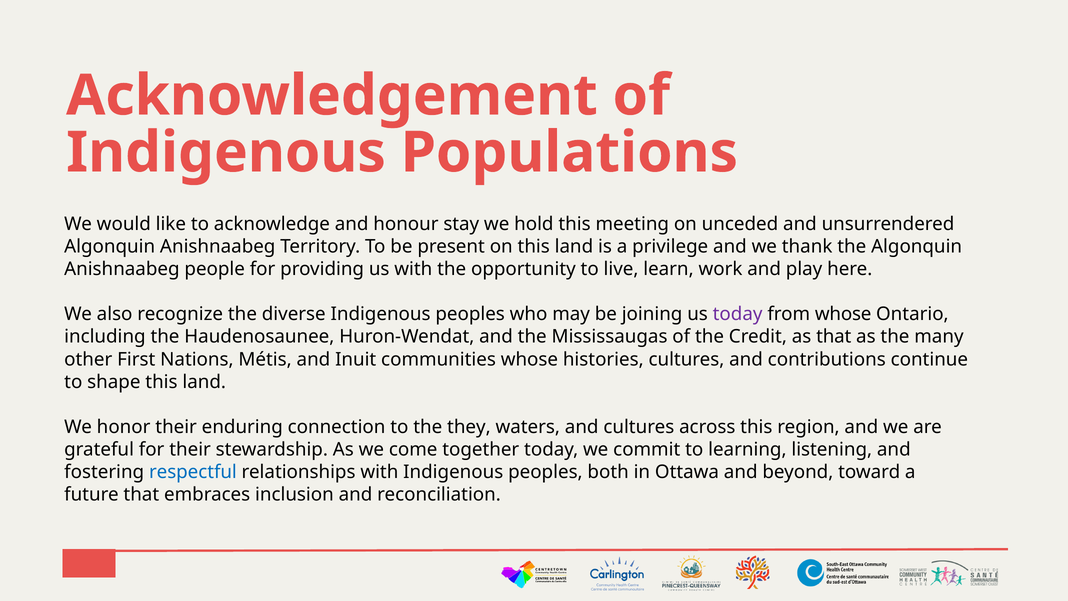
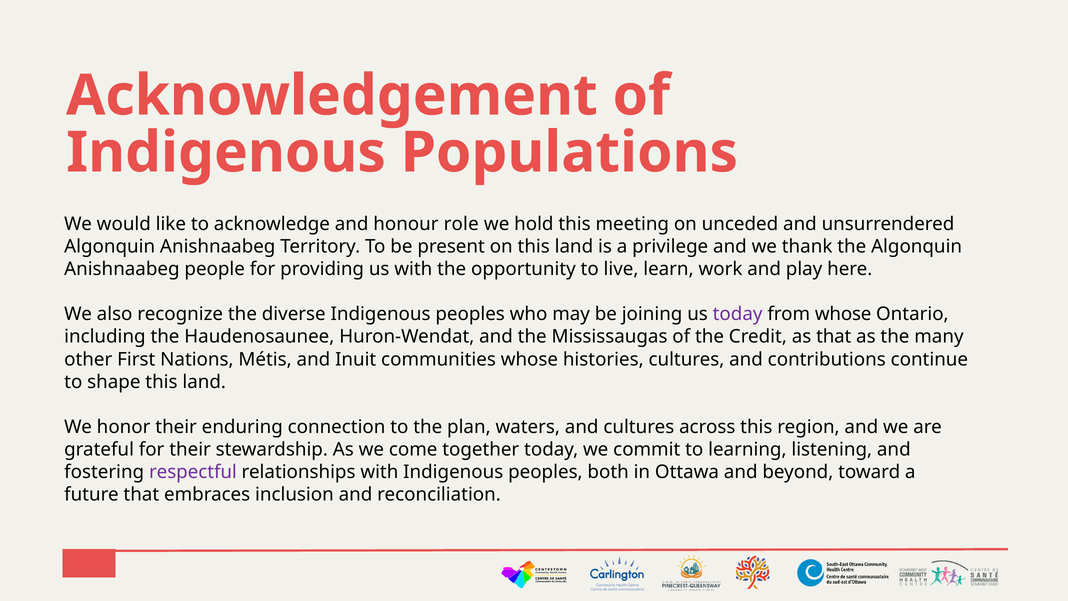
stay: stay -> role (461, 224)
they: they -> plan (469, 427)
respectful colour: blue -> purple (193, 472)
